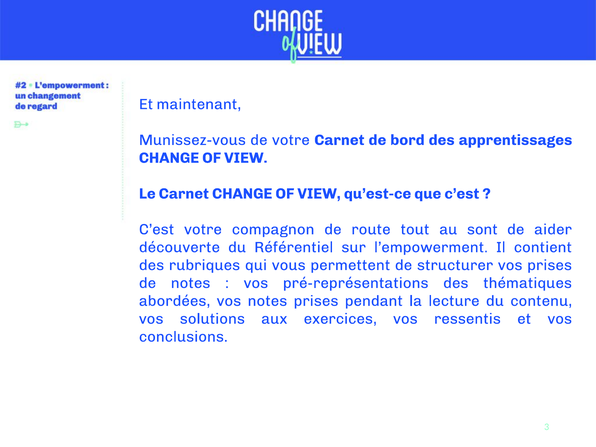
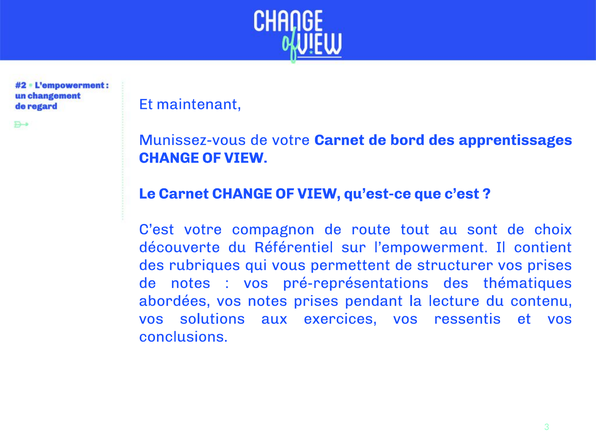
aider: aider -> choix (553, 229)
